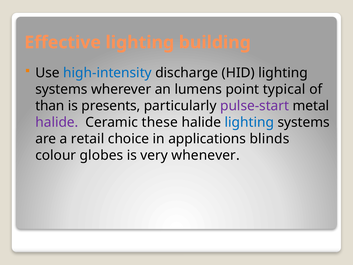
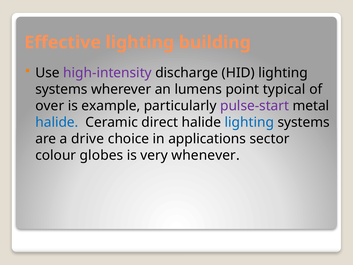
high-intensity colour: blue -> purple (107, 73)
than: than -> over (50, 106)
presents: presents -> example (111, 106)
halide colour: purple -> blue (57, 122)
these: these -> direct (160, 122)
retail: retail -> drive (88, 139)
blinds: blinds -> sector (270, 139)
